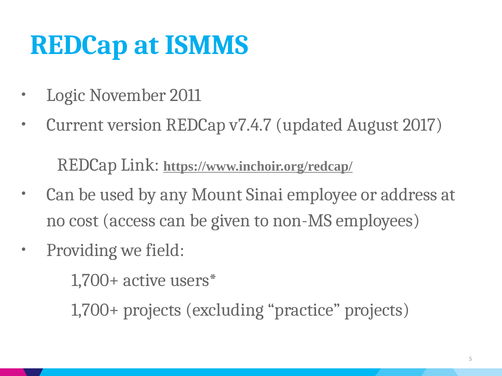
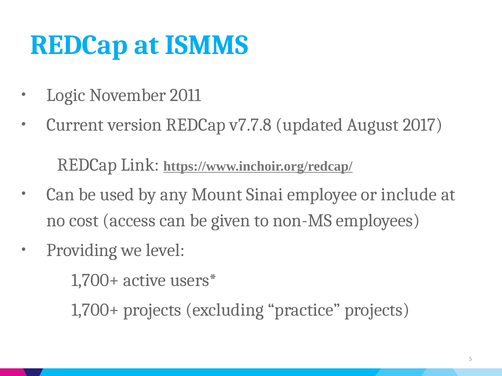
v7.4.7: v7.4.7 -> v7.7.8 (251, 125)
address: address -> include (409, 195)
field: field -> level (165, 251)
